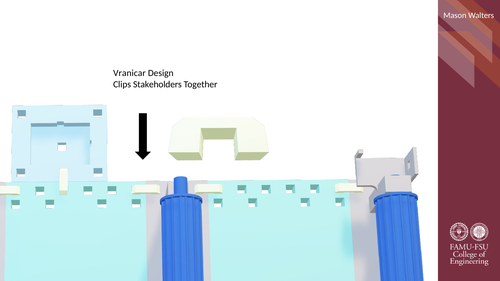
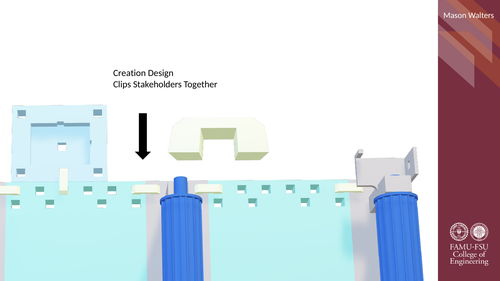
Vranicar: Vranicar -> Creation (130, 73)
